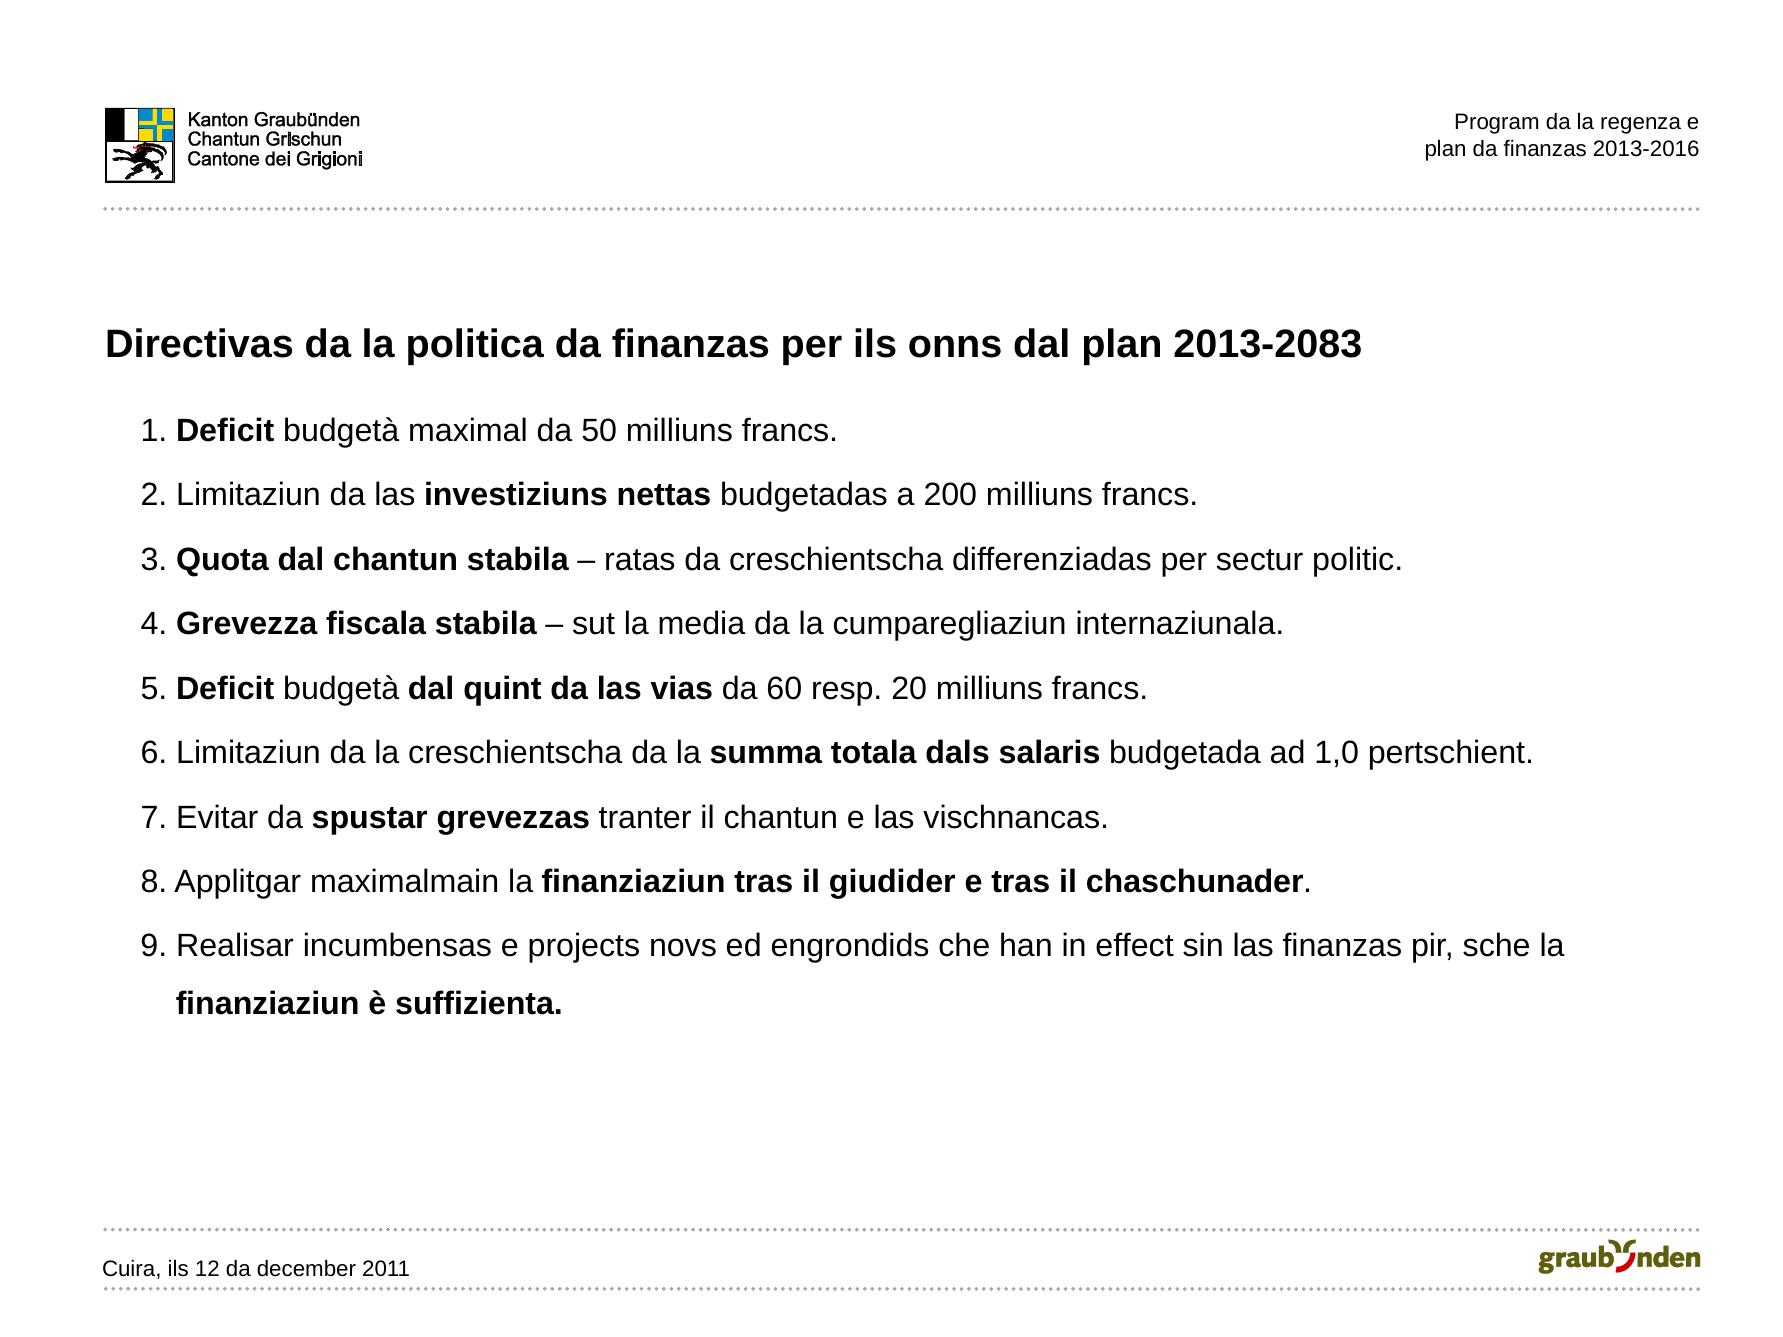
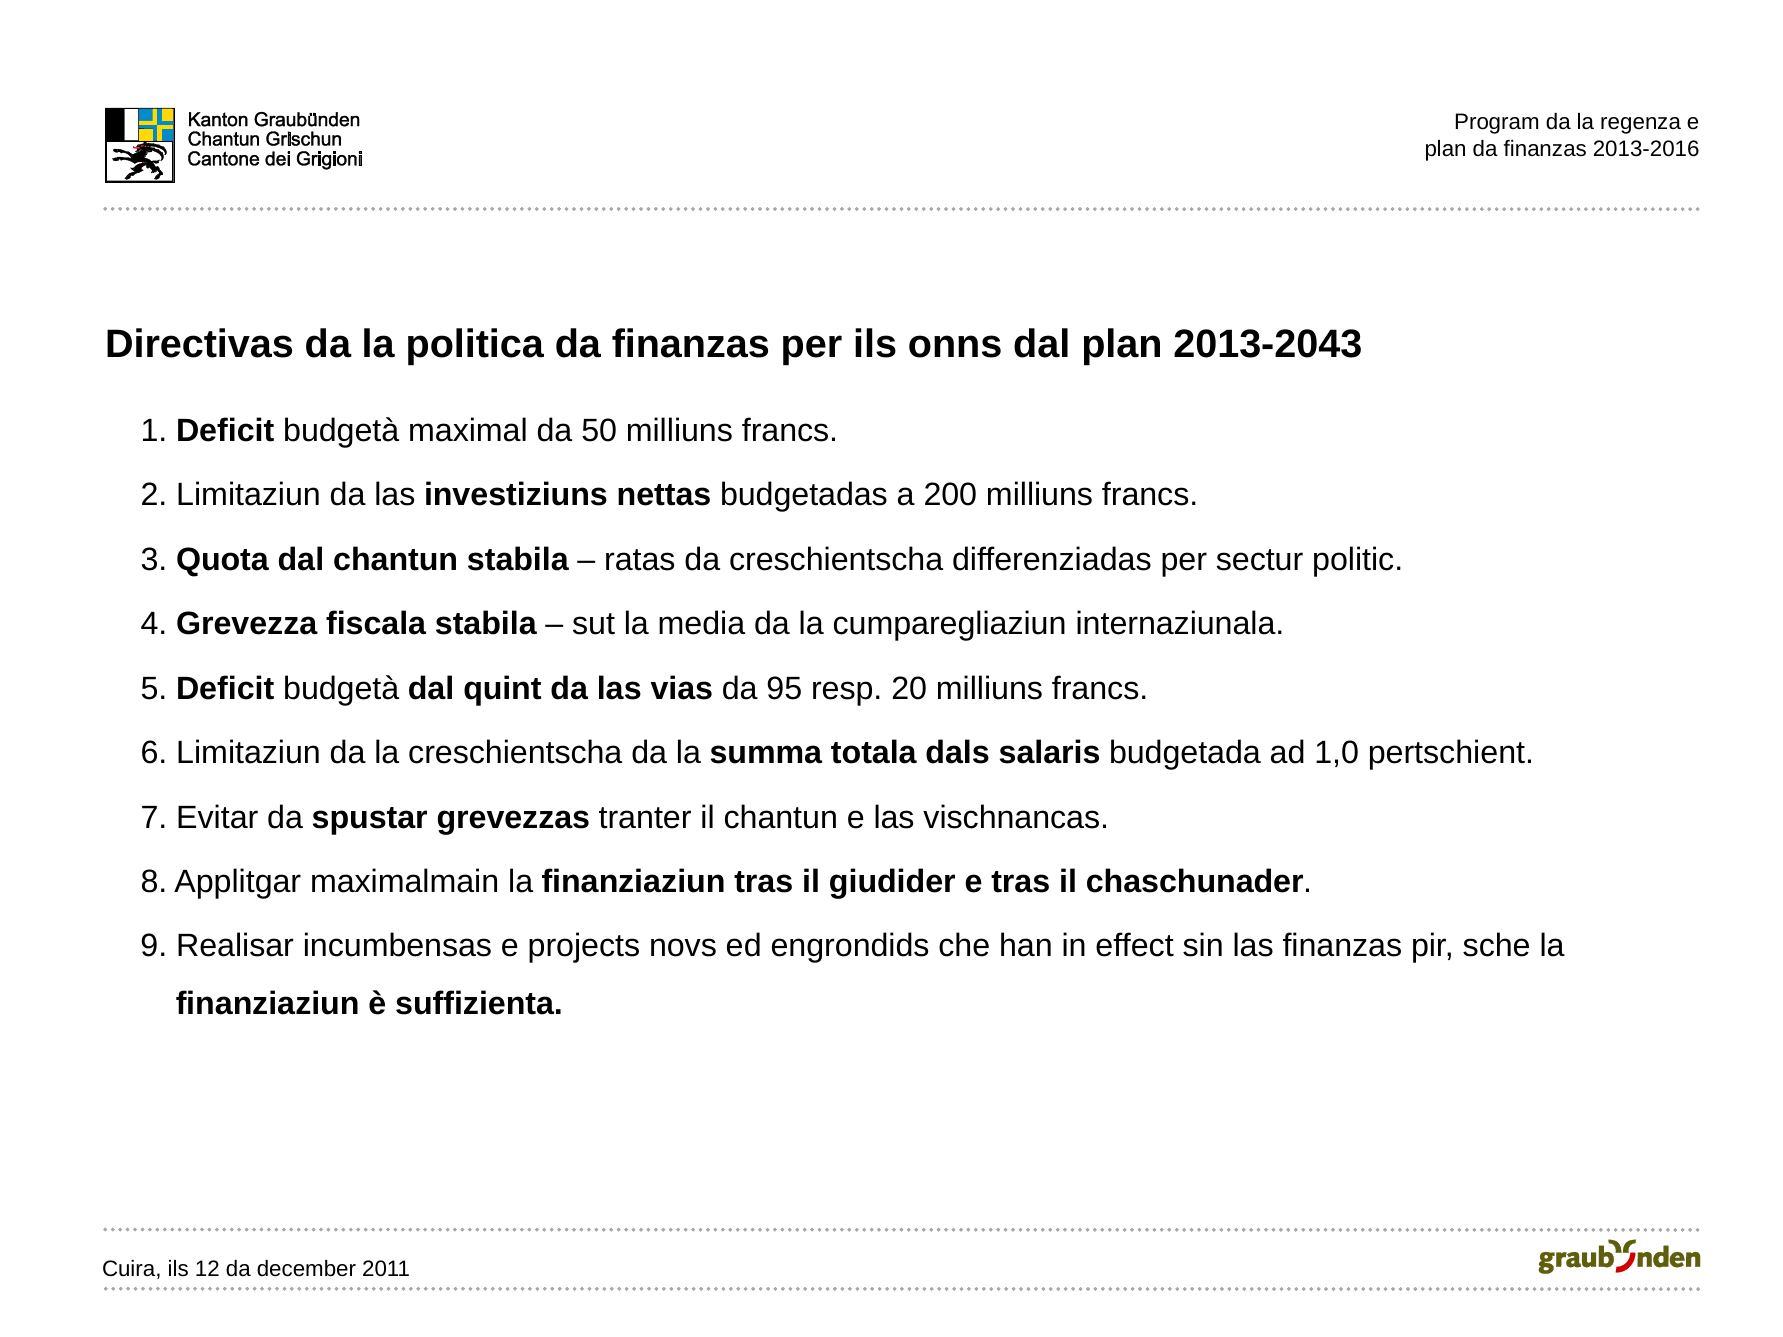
2013-2083: 2013-2083 -> 2013-2043 (1268, 344)
60: 60 -> 95 (784, 689)
